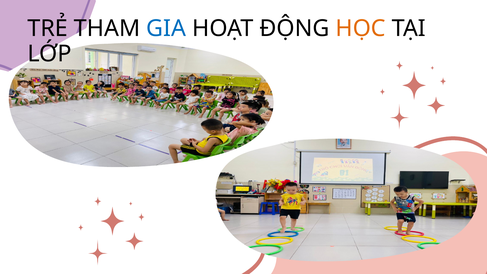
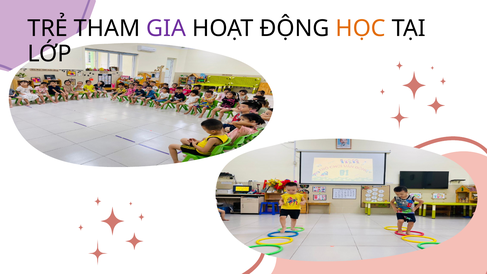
GIA colour: blue -> purple (166, 29)
